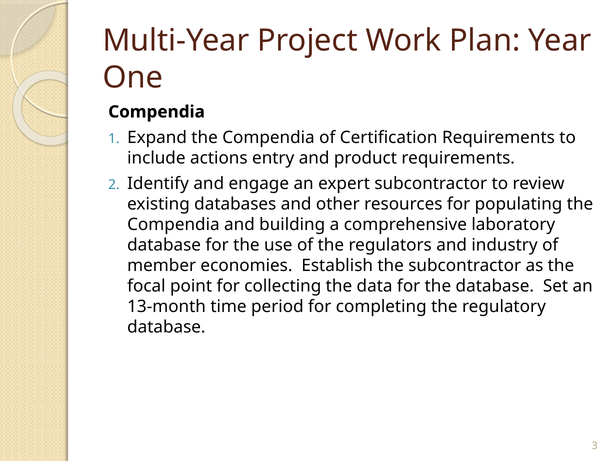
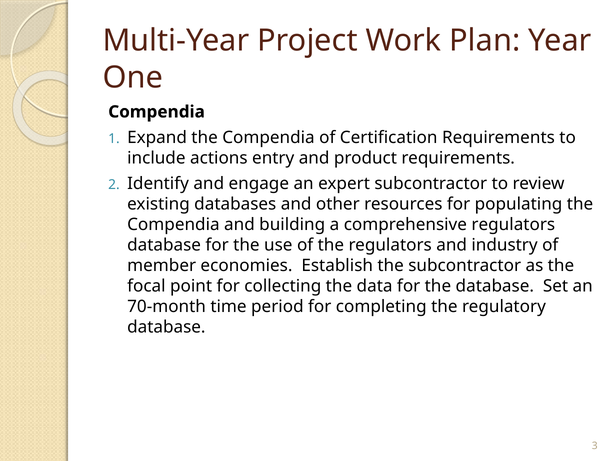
comprehensive laboratory: laboratory -> regulators (513, 225)
13-month: 13-month -> 70-month (167, 307)
